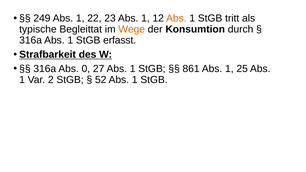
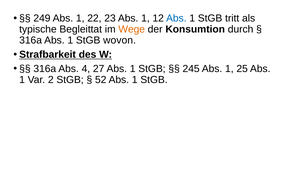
Abs colour: orange -> blue (176, 18)
erfasst: erfasst -> wovon (120, 40)
0: 0 -> 4 (86, 69)
861: 861 -> 245 (191, 69)
